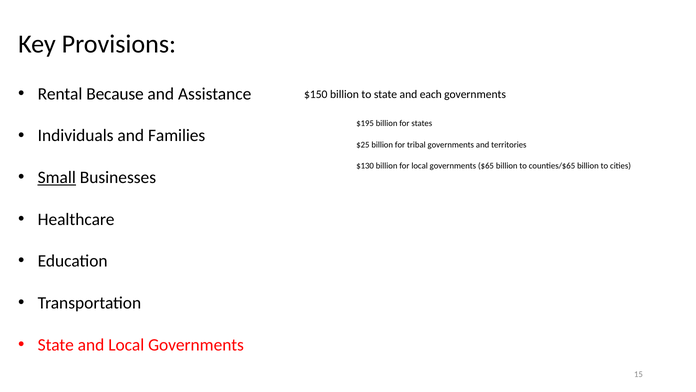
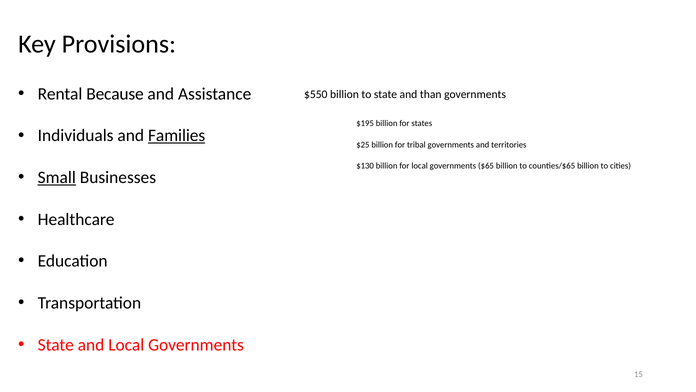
$150: $150 -> $550 (316, 94)
each: each -> than (431, 94)
Families underline: none -> present (177, 136)
